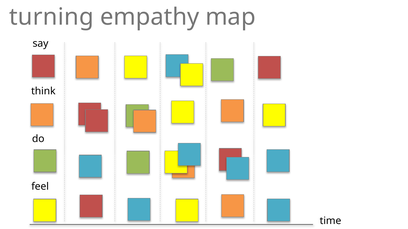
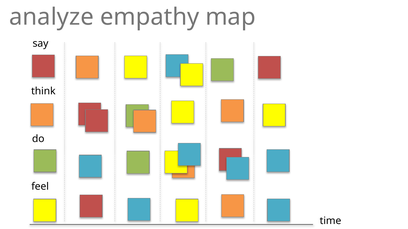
turning: turning -> analyze (51, 17)
